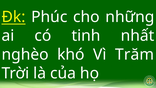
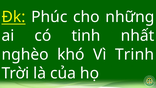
Trăm: Trăm -> Trinh (135, 54)
